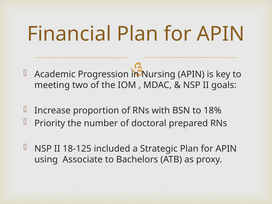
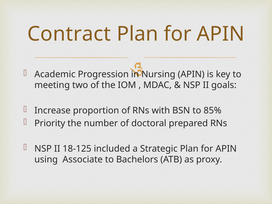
Financial: Financial -> Contract (69, 34)
18%: 18% -> 85% (213, 111)
